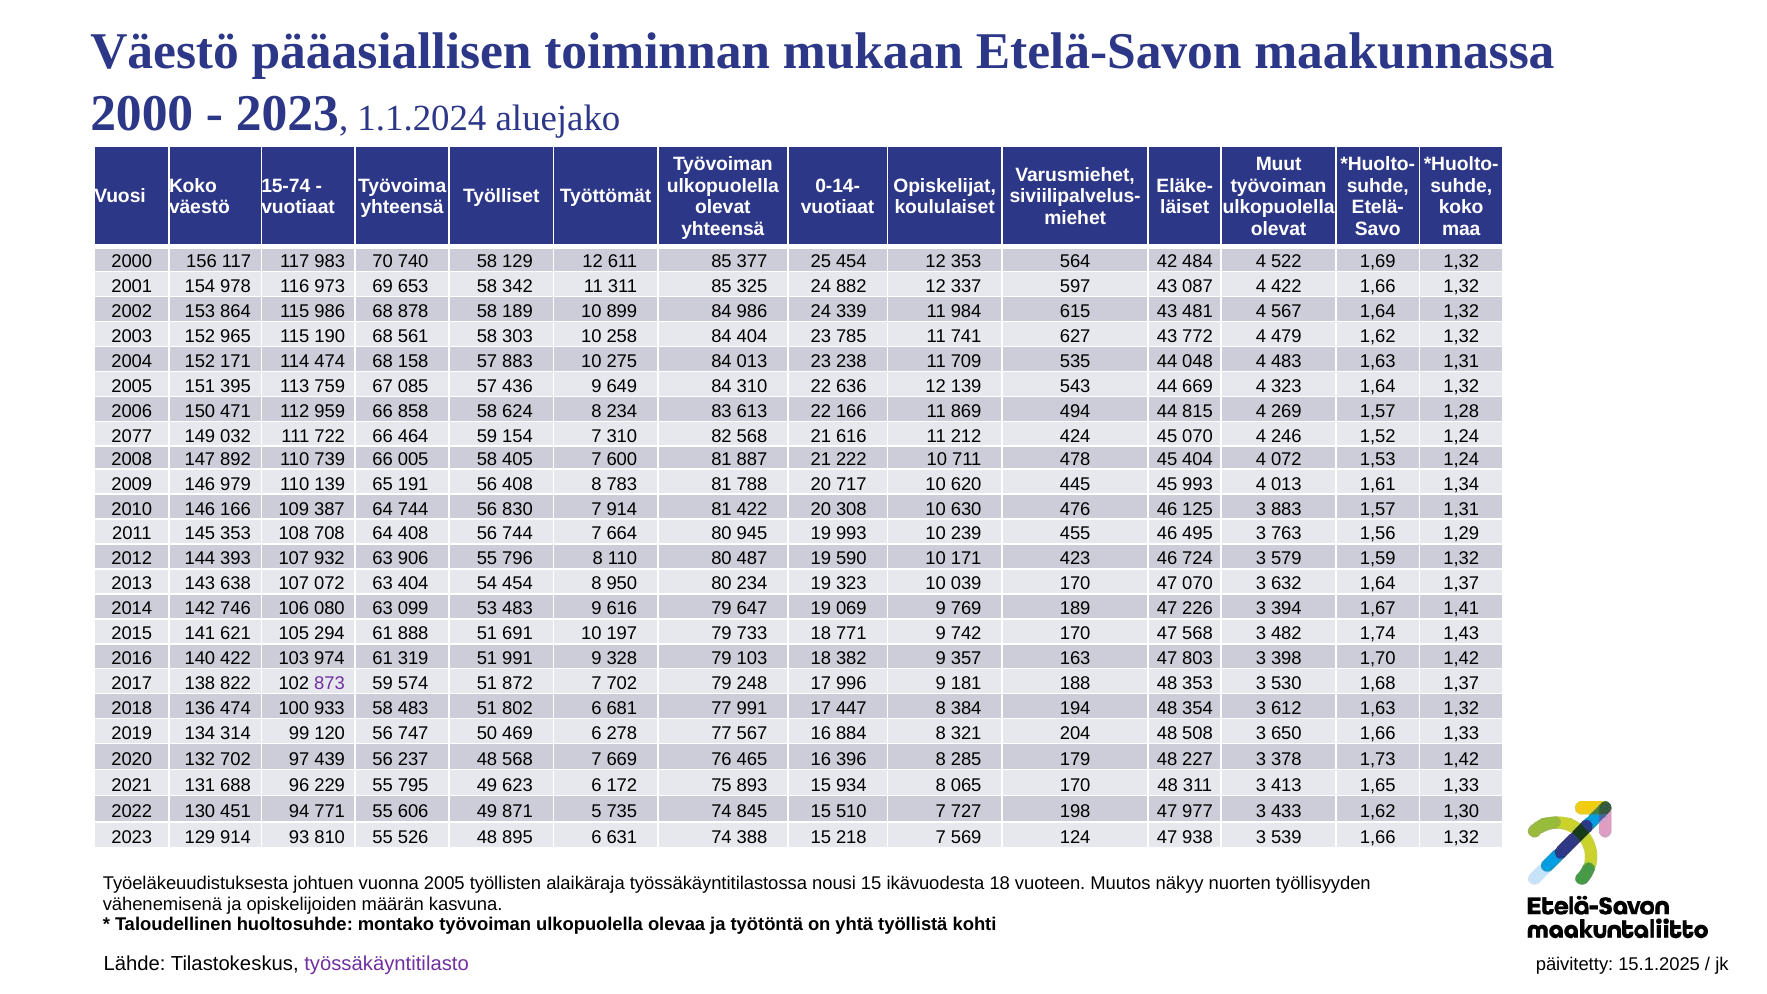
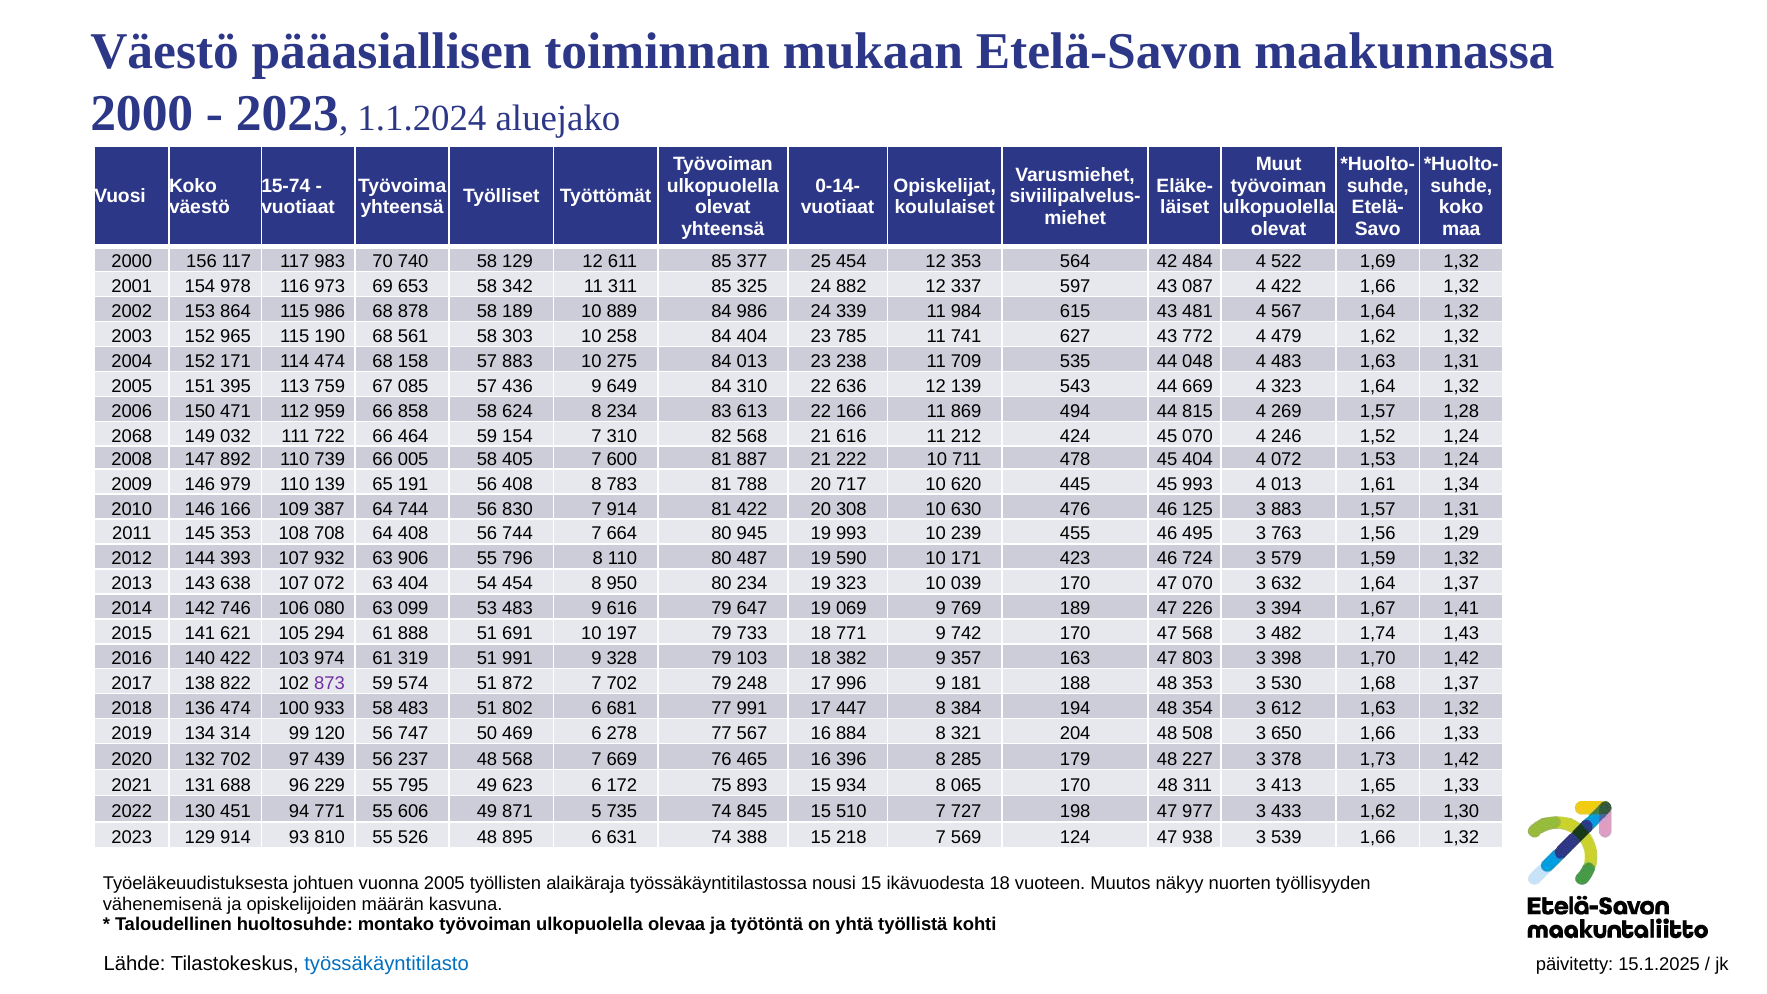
899: 899 -> 889 (622, 311)
2077: 2077 -> 2068 (132, 436)
työssäkäyntitilasto colour: purple -> blue (387, 963)
